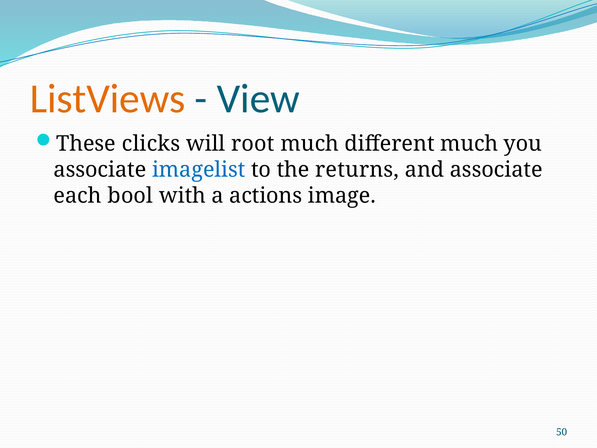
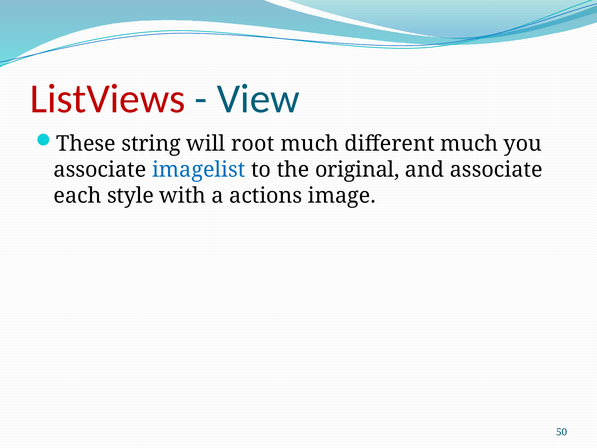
ListViews colour: orange -> red (108, 99)
clicks: clicks -> string (151, 144)
returns: returns -> original (357, 170)
bool: bool -> style (130, 195)
